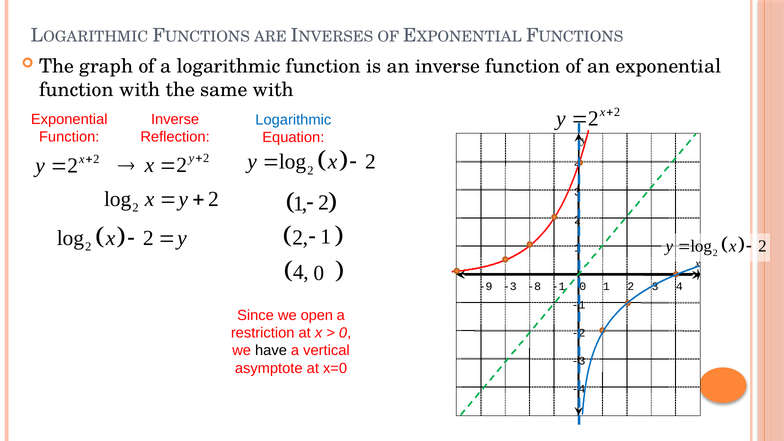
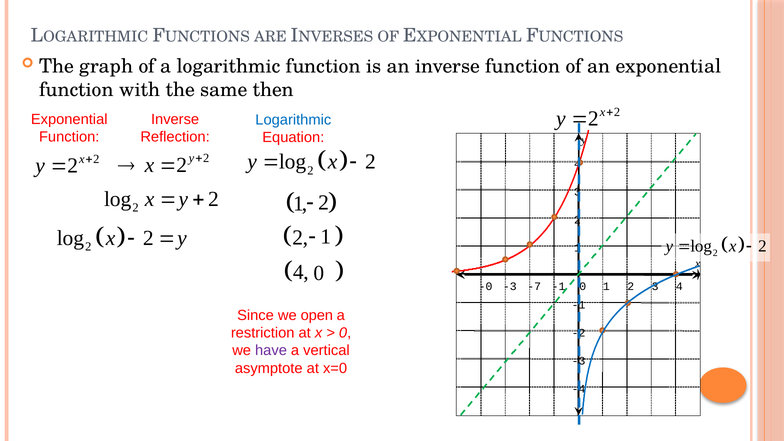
same with: with -> then (273, 90)
-9: -9 -> -0 (486, 287)
-8: -8 -> -7 (534, 287)
have colour: black -> purple (271, 351)
